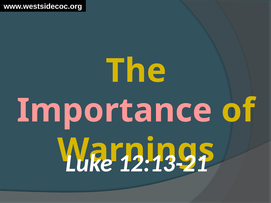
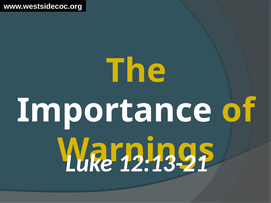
Importance colour: pink -> white (114, 111)
